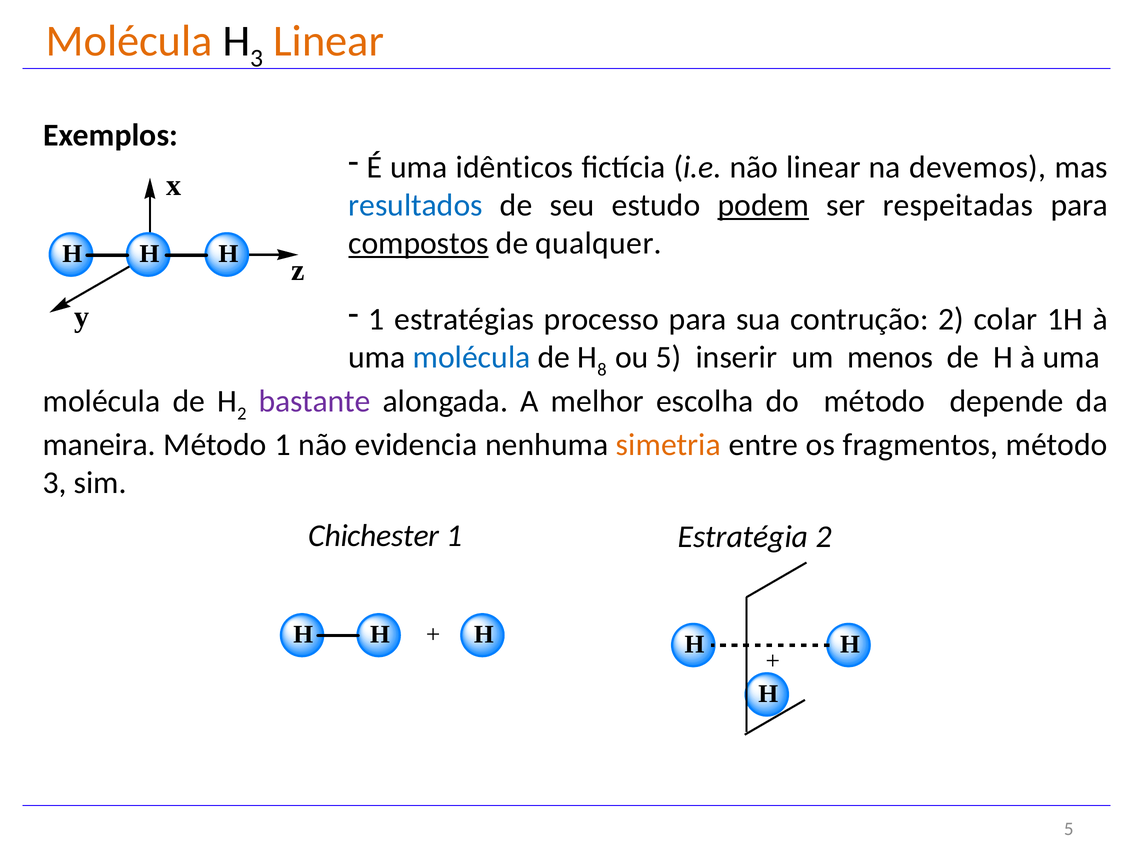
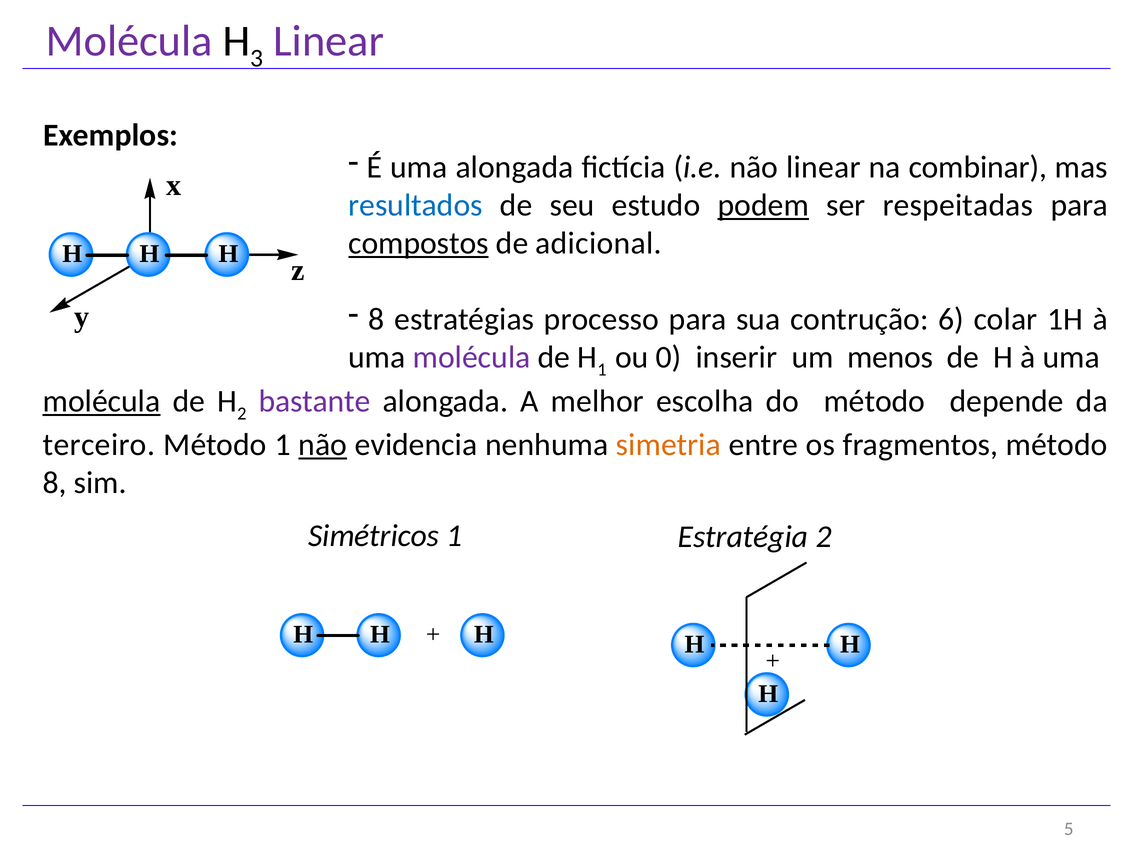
Molécula colour: orange -> purple (129, 41)
Linear colour: orange -> purple (329, 41)
uma idênticos: idênticos -> alongada (515, 167)
devemos: devemos -> combinar (978, 167)
qualquer: qualquer -> adicional (599, 243)
1: 1 -> 8 (376, 320)
contrução 2: 2 -> 6 (951, 320)
molécula colour: blue -> purple (472, 358)
H 8: 8 -> 1 (602, 370)
ou 5: 5 -> 0 (668, 358)
molécula underline: none -> present (102, 402)
maneira: maneira -> terceiro (99, 445)
não underline: none -> present (323, 445)
3: 3 -> 8 (55, 483)
Chichester: Chichester -> Simétricos (374, 536)
